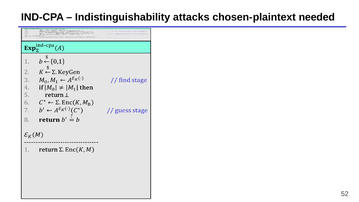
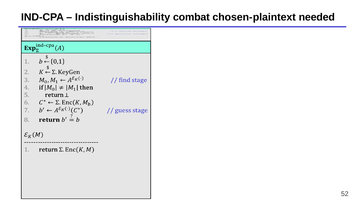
attacks: attacks -> combat (191, 17)
